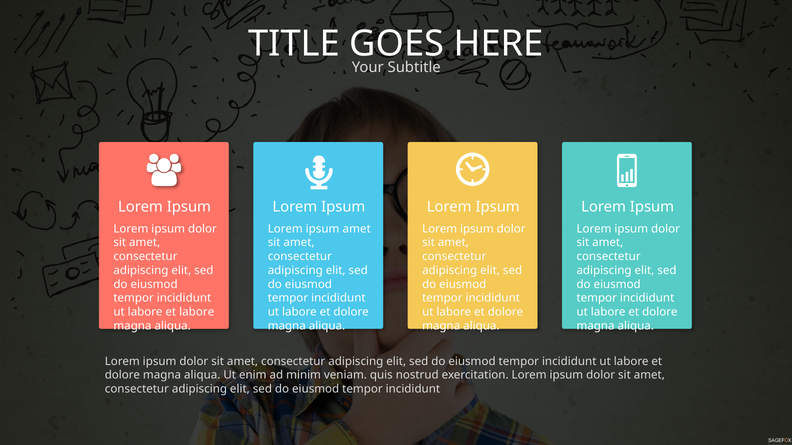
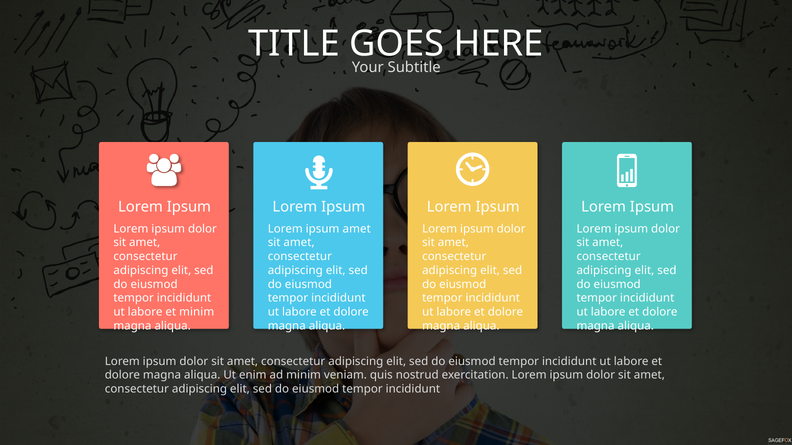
et labore: labore -> minim (197, 312)
